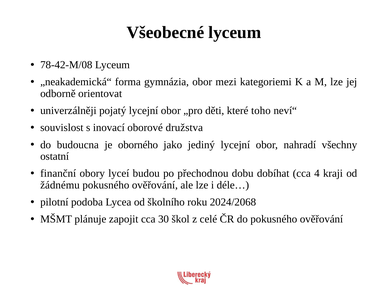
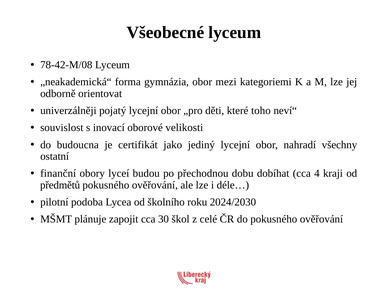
družstva: družstva -> velikosti (184, 128)
oborného: oborného -> certifikát (138, 145)
žádnému: žádnému -> předmětů (60, 185)
2024/2068: 2024/2068 -> 2024/2030 (233, 202)
